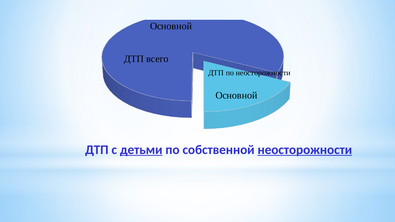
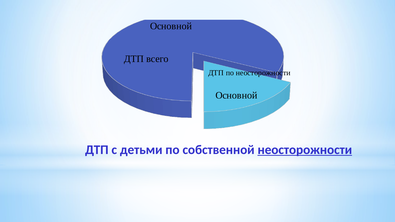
детьми underline: present -> none (141, 150)
